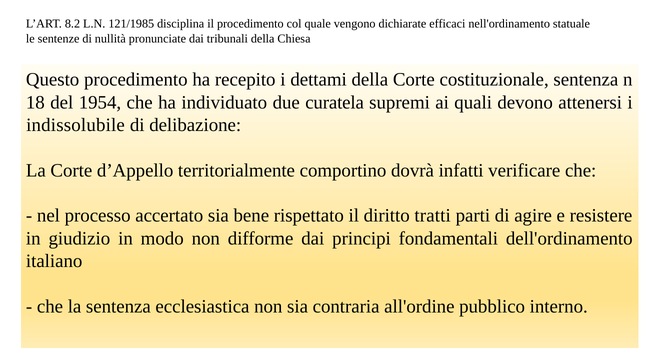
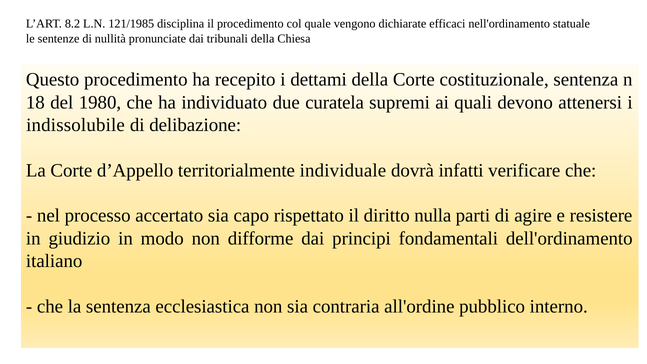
1954: 1954 -> 1980 (100, 102)
comportino: comportino -> individuale (343, 170)
bene: bene -> capo (251, 216)
tratti: tratti -> nulla (433, 216)
